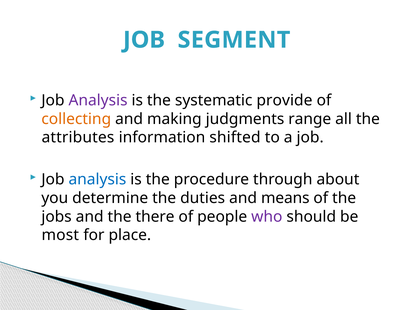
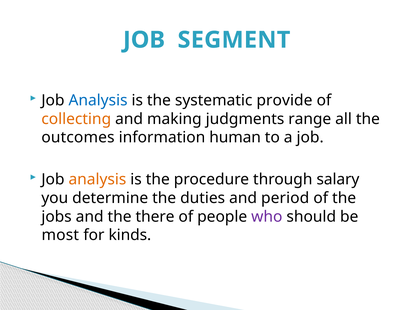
Analysis colour: purple -> blue (98, 100)
attributes: attributes -> outcomes (78, 138)
shifted: shifted -> human (235, 138)
analysis colour: blue -> orange (97, 180)
about: about -> salary (338, 180)
means: means -> period (285, 198)
place: place -> kinds (130, 236)
